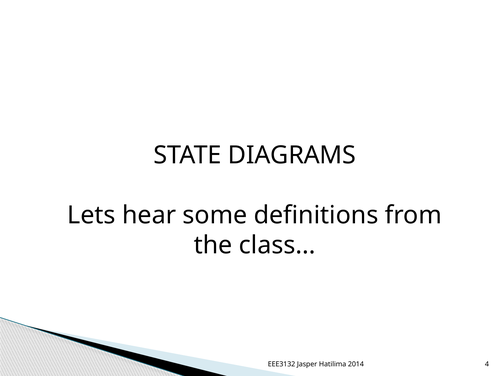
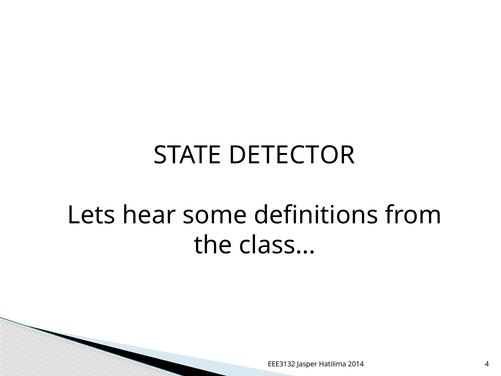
DIAGRAMS: DIAGRAMS -> DETECTOR (292, 155)
